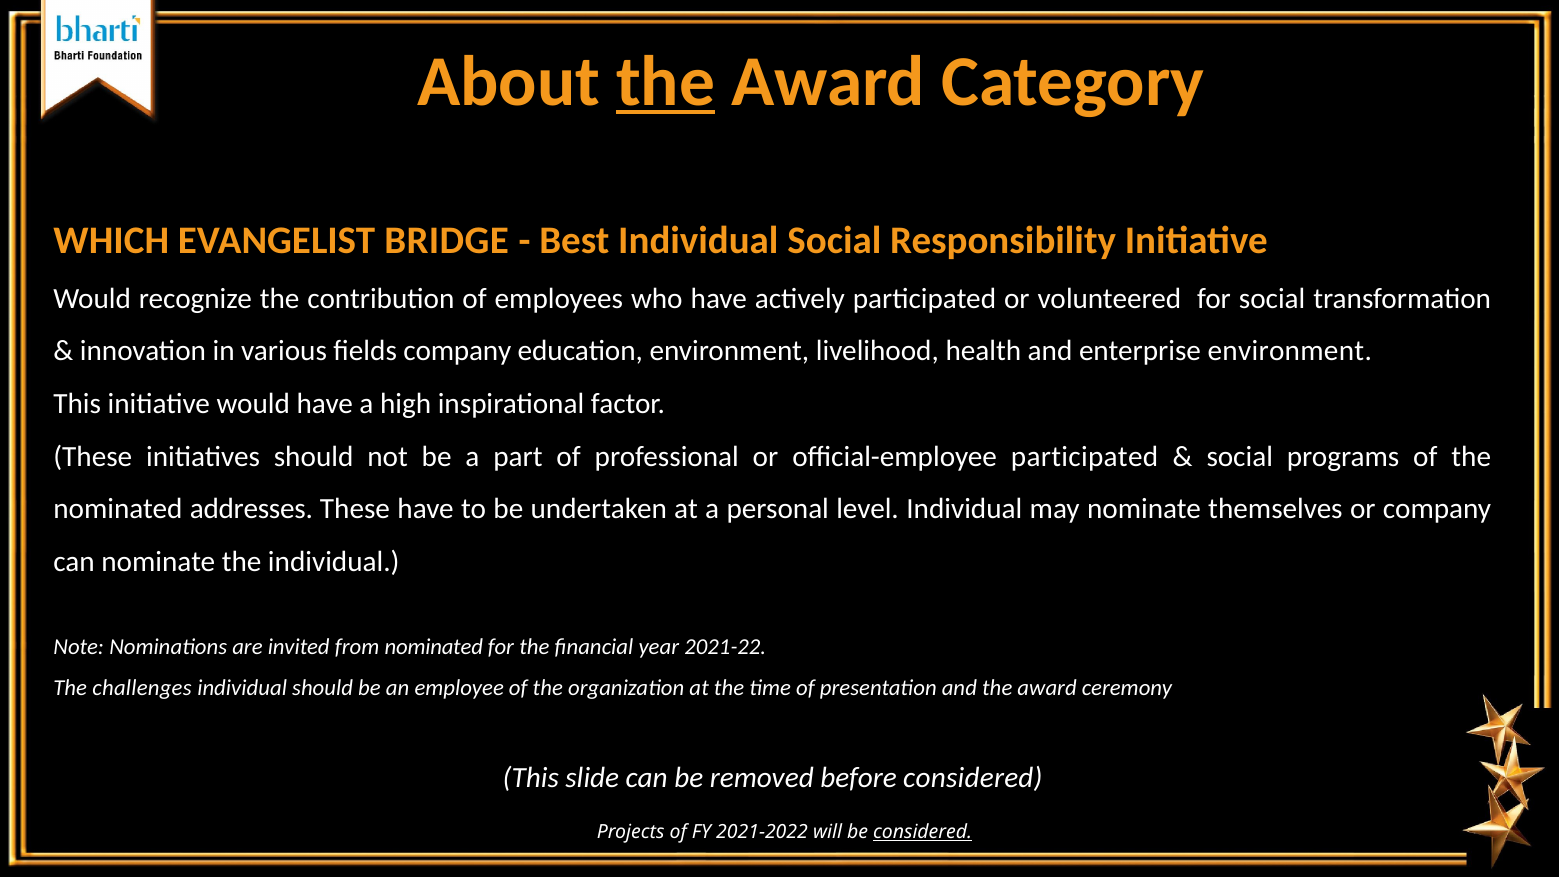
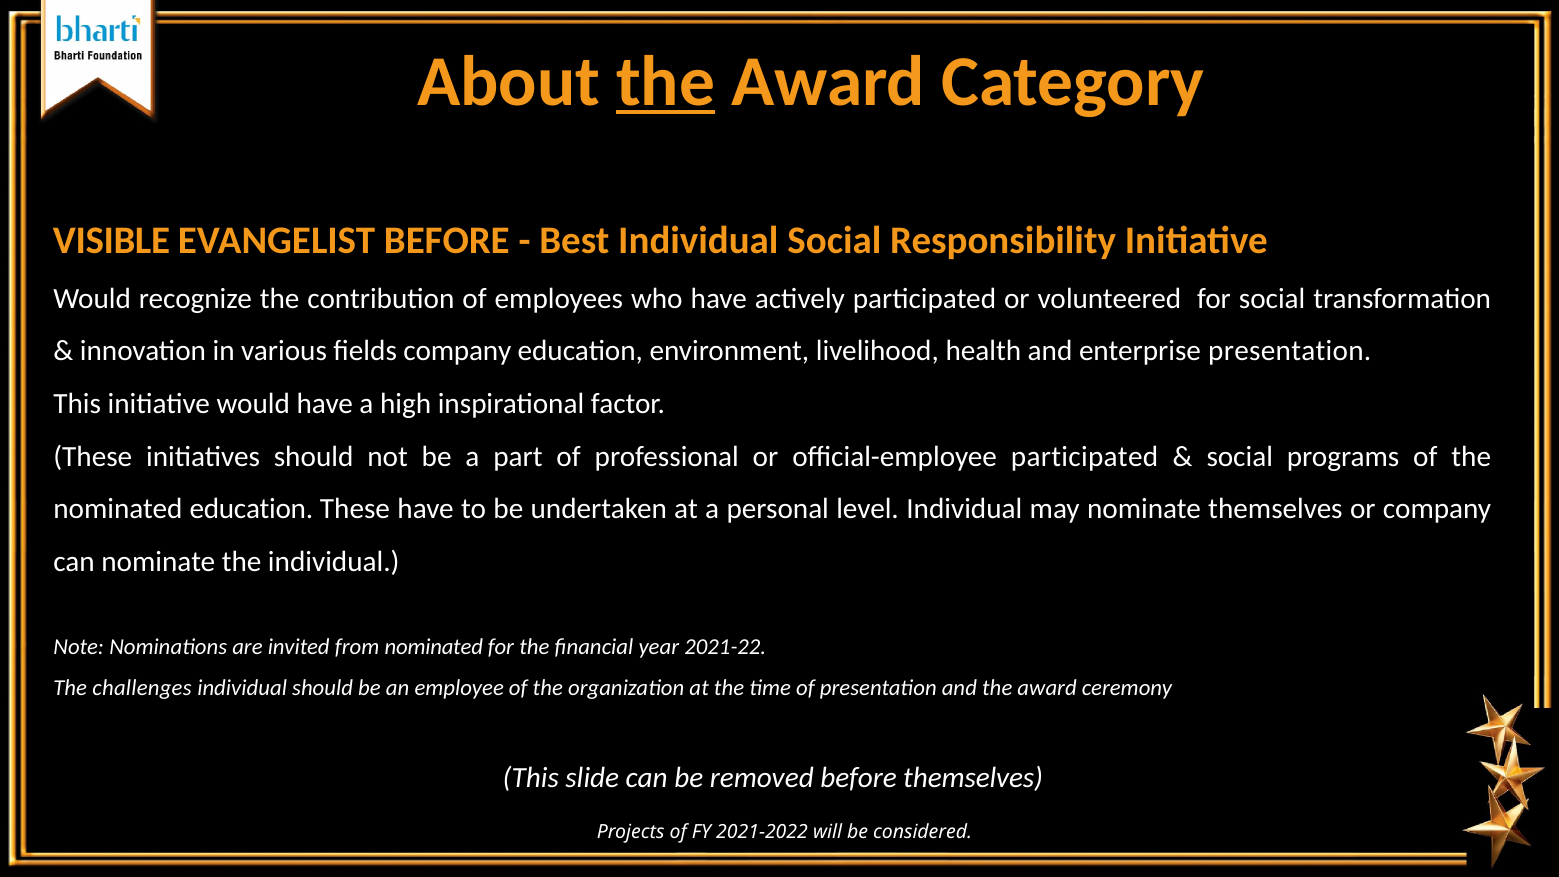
WHICH: WHICH -> VISIBLE (111, 241)
EVANGELIST BRIDGE: BRIDGE -> BEFORE (447, 241)
enterprise environment: environment -> presentation (1290, 351)
nominated addresses: addresses -> education (251, 509)
before considered: considered -> themselves (973, 778)
considered underline: present -> none (923, 832)
